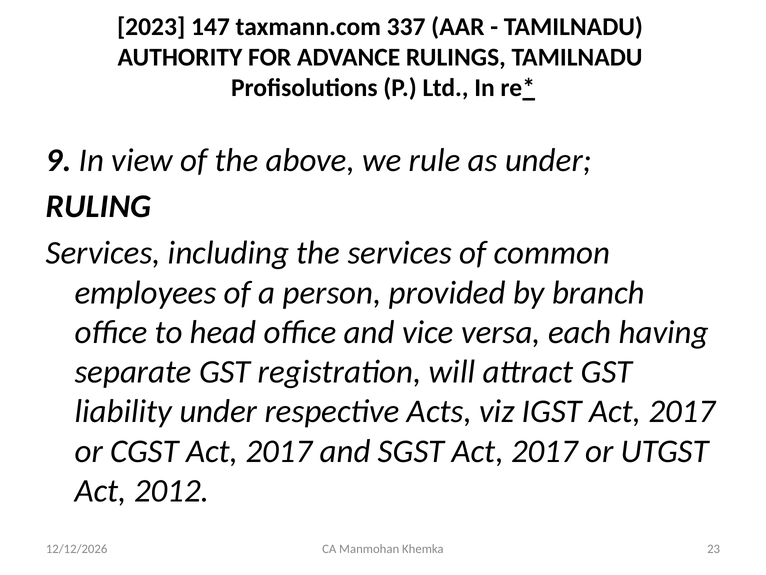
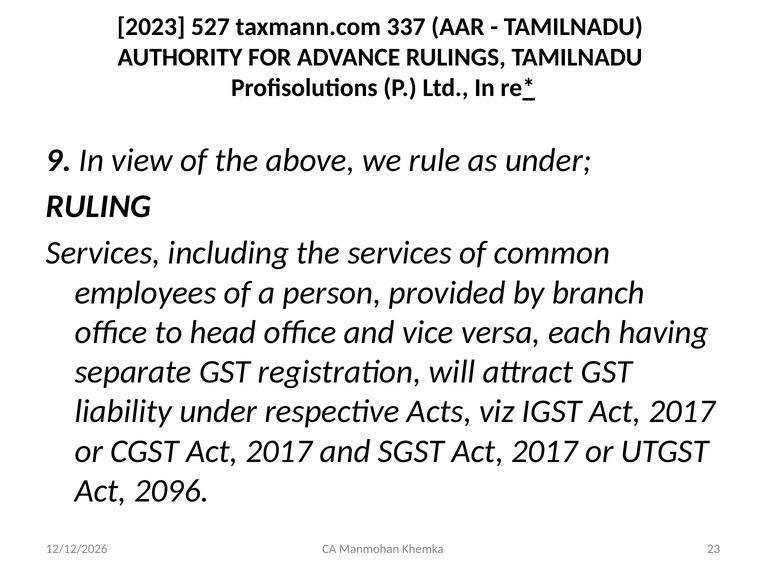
147: 147 -> 527 (210, 27)
2012: 2012 -> 2096 (172, 490)
